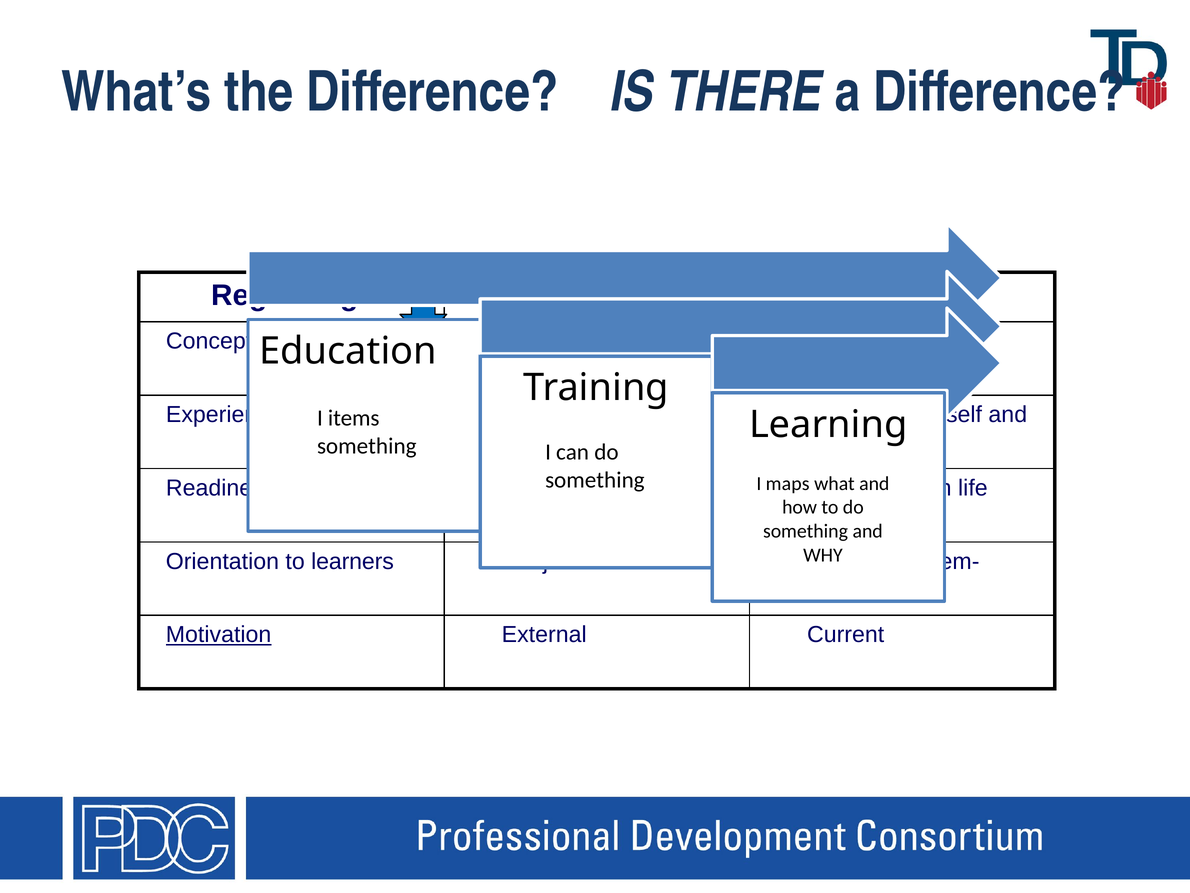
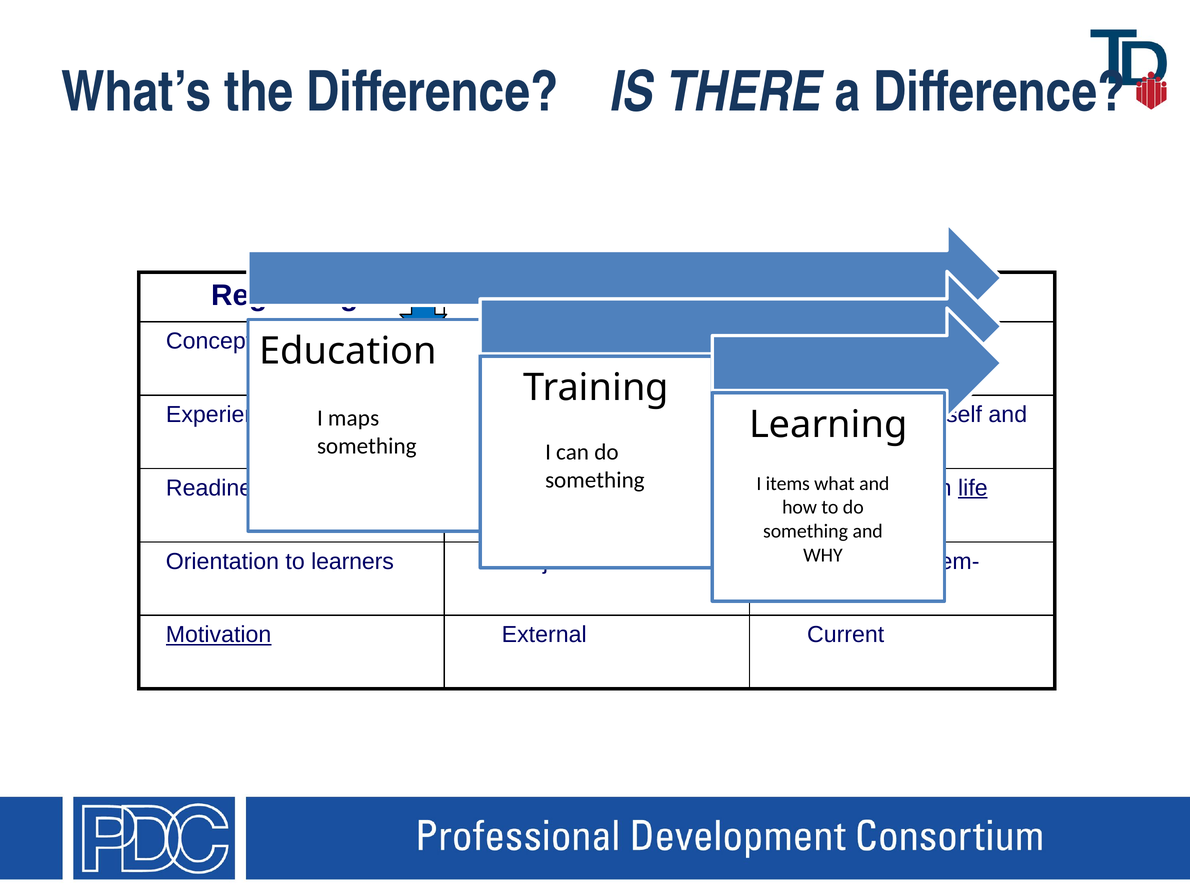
items: items -> maps (354, 418)
maps: maps -> items (788, 483)
life underline: none -> present (973, 488)
